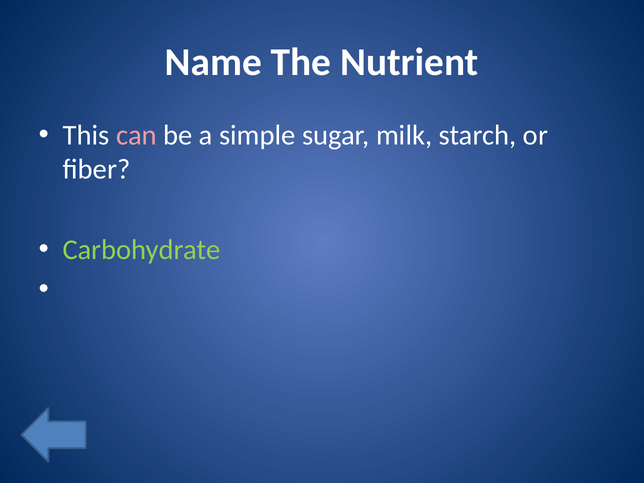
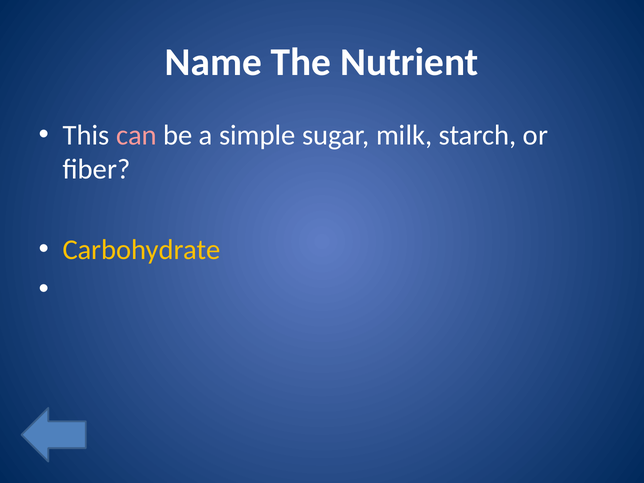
Carbohydrate colour: light green -> yellow (142, 250)
